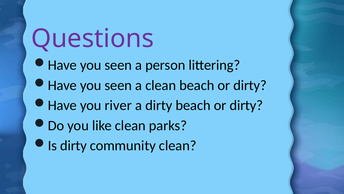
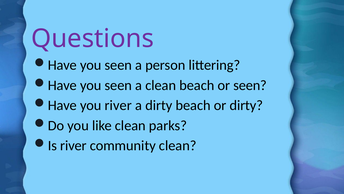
clean beach or dirty: dirty -> seen (250, 85)
Is dirty: dirty -> river (73, 145)
